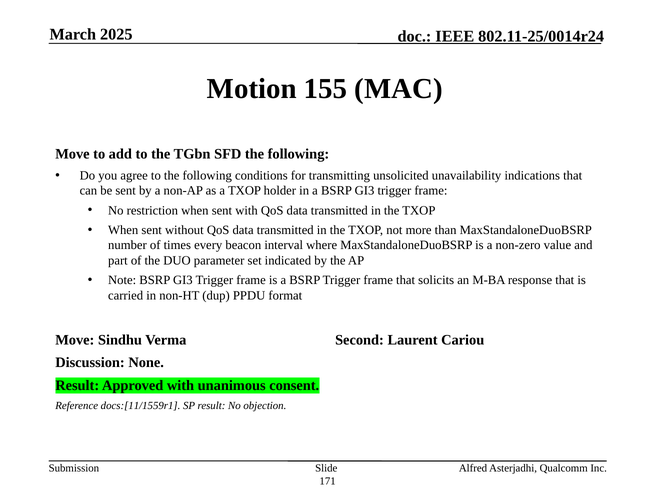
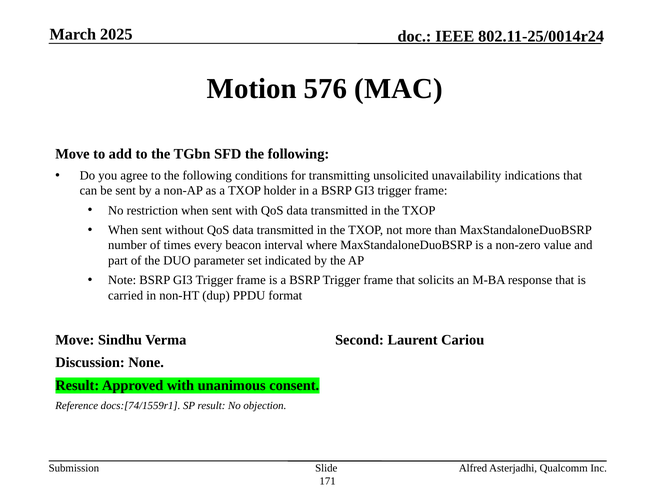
155: 155 -> 576 (326, 89)
docs:[11/1559r1: docs:[11/1559r1 -> docs:[74/1559r1 (141, 405)
